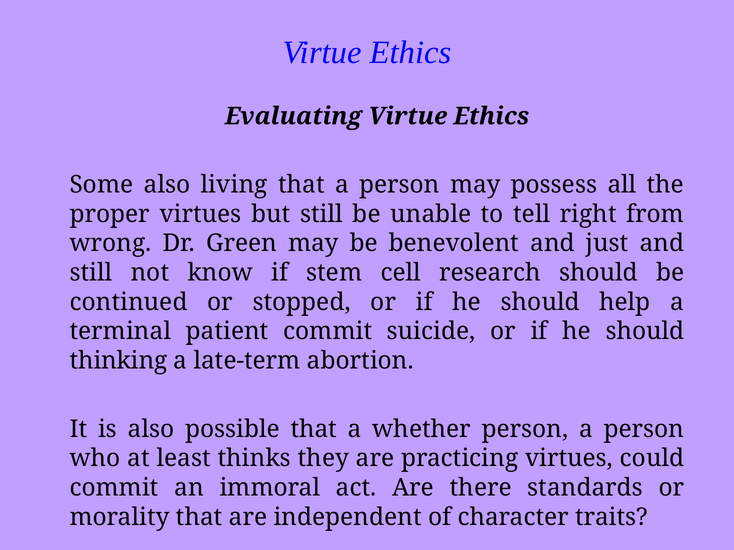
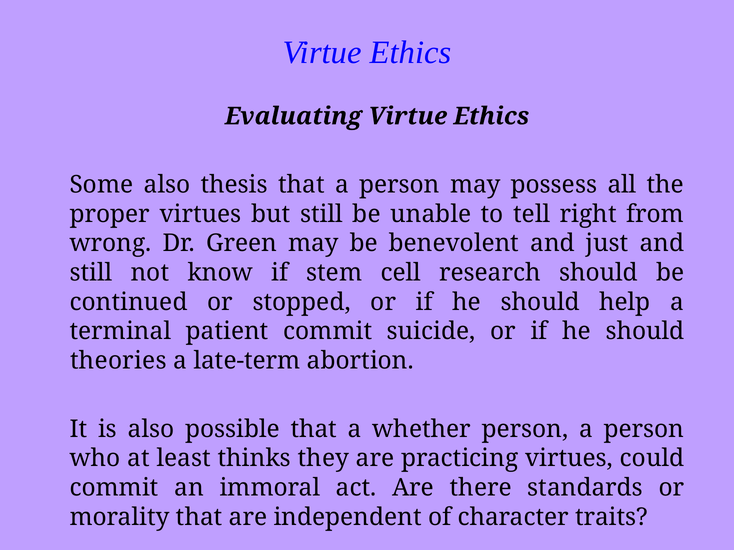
living: living -> thesis (234, 185)
thinking: thinking -> theories (118, 361)
